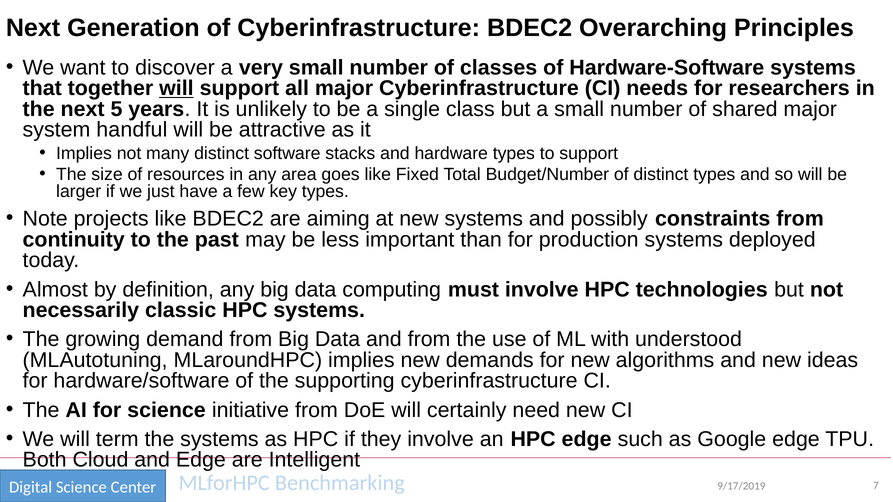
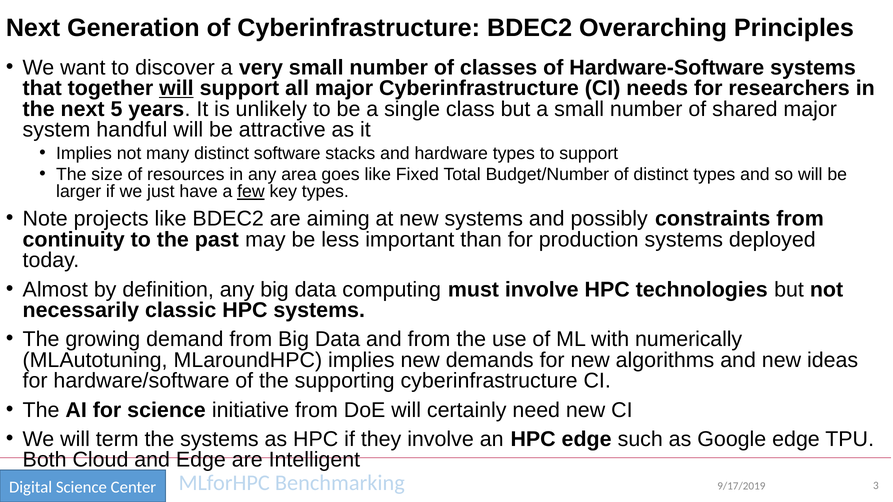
few underline: none -> present (251, 192)
understood: understood -> numerically (689, 340)
7: 7 -> 3 (876, 486)
